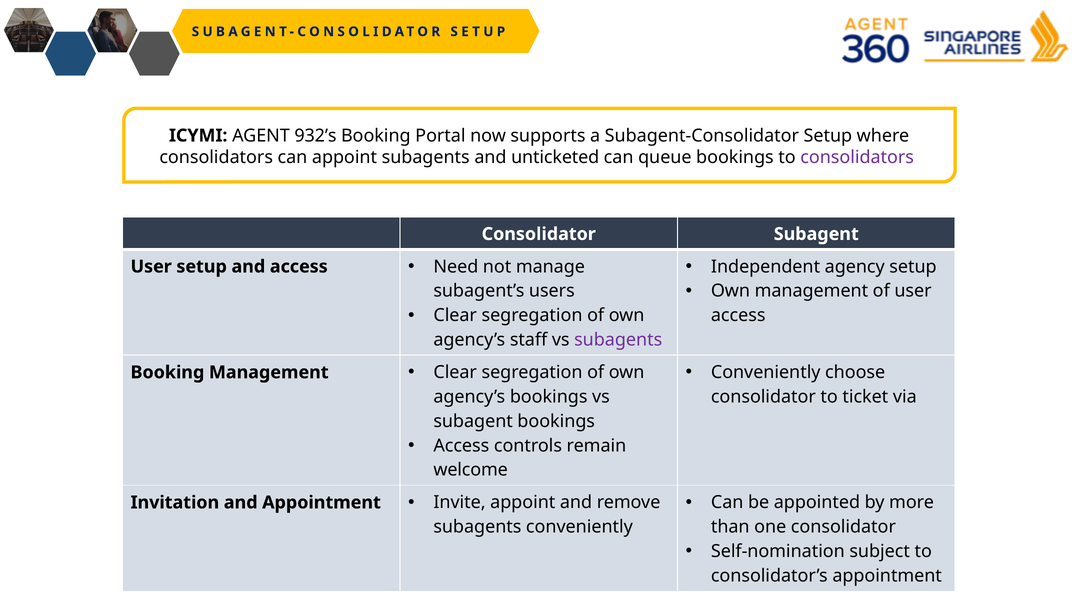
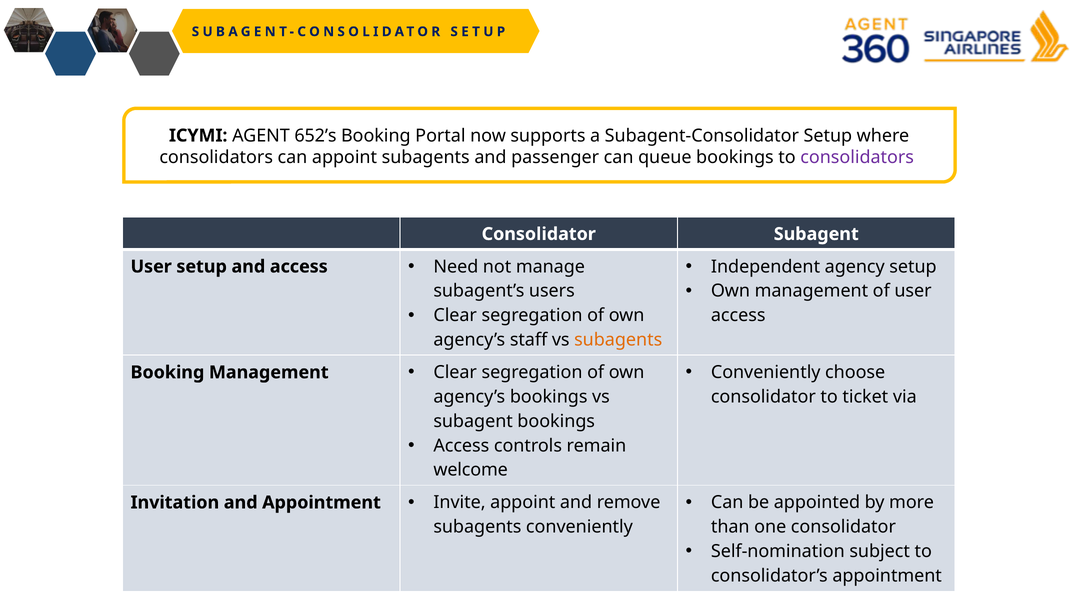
932’s: 932’s -> 652’s (315, 136)
unticketed: unticketed -> passenger (555, 157)
subagents colour: purple -> orange (618, 340)
